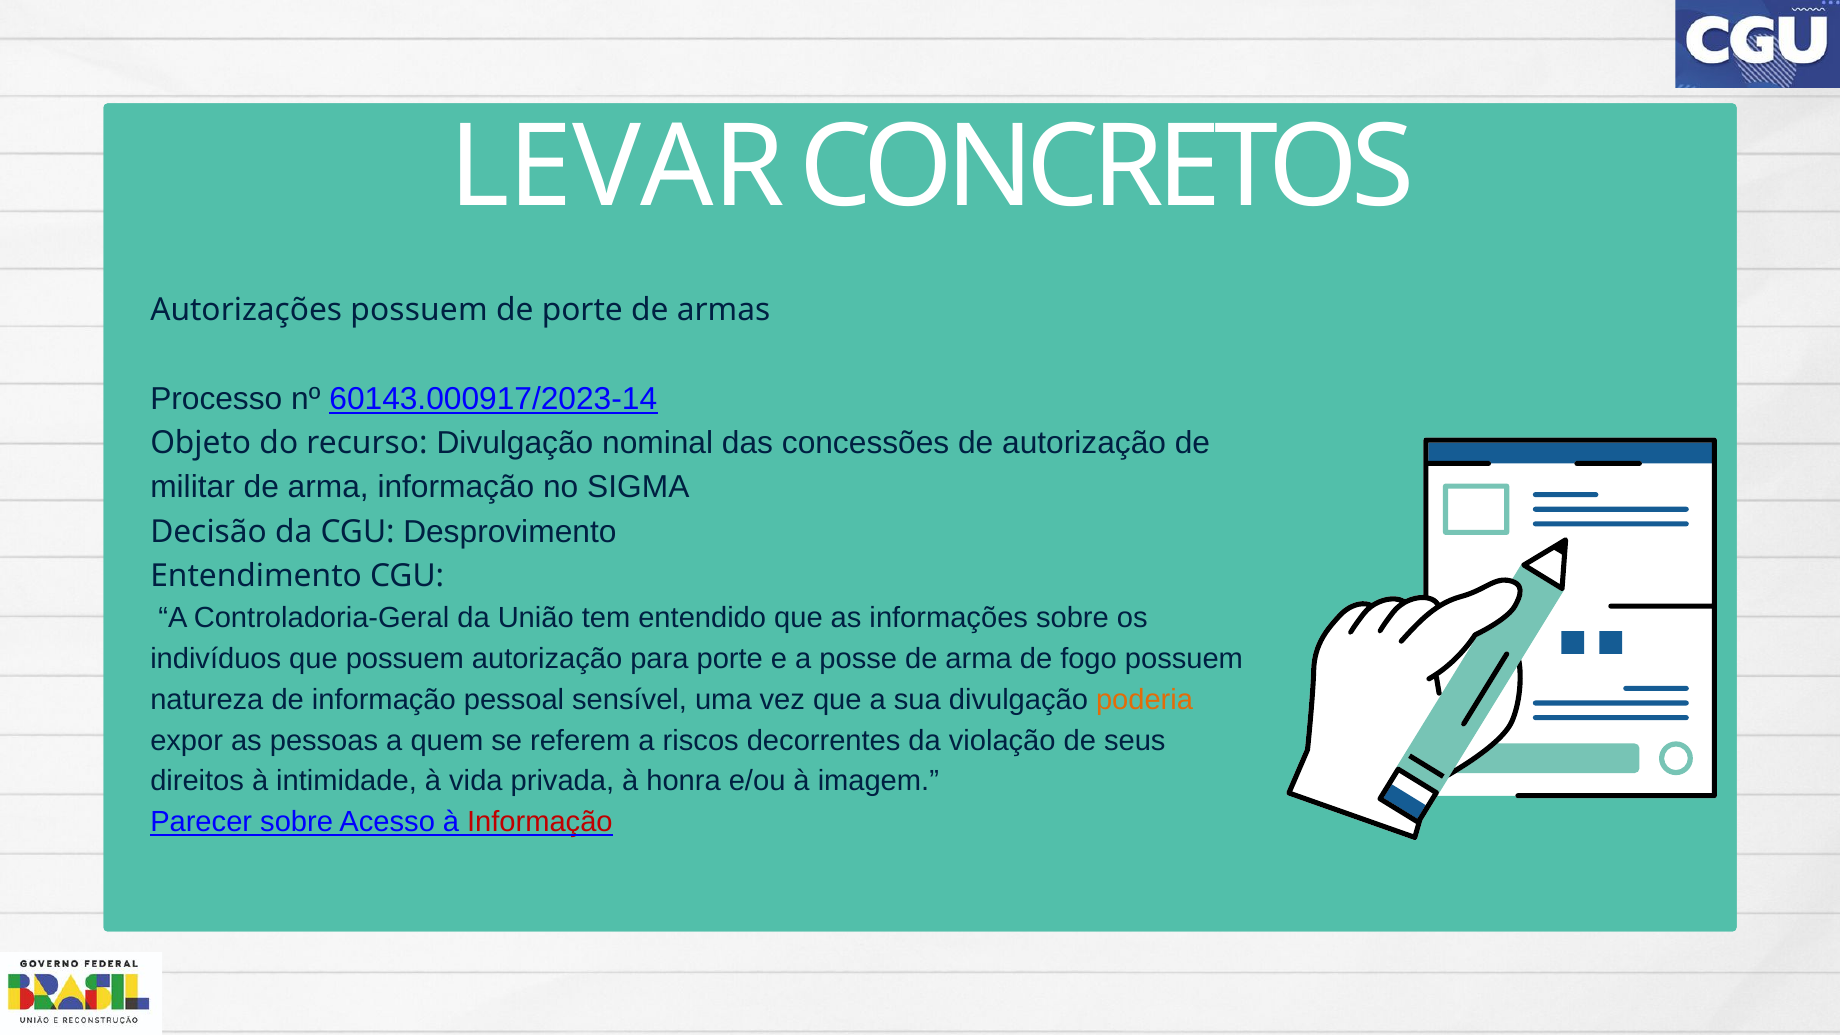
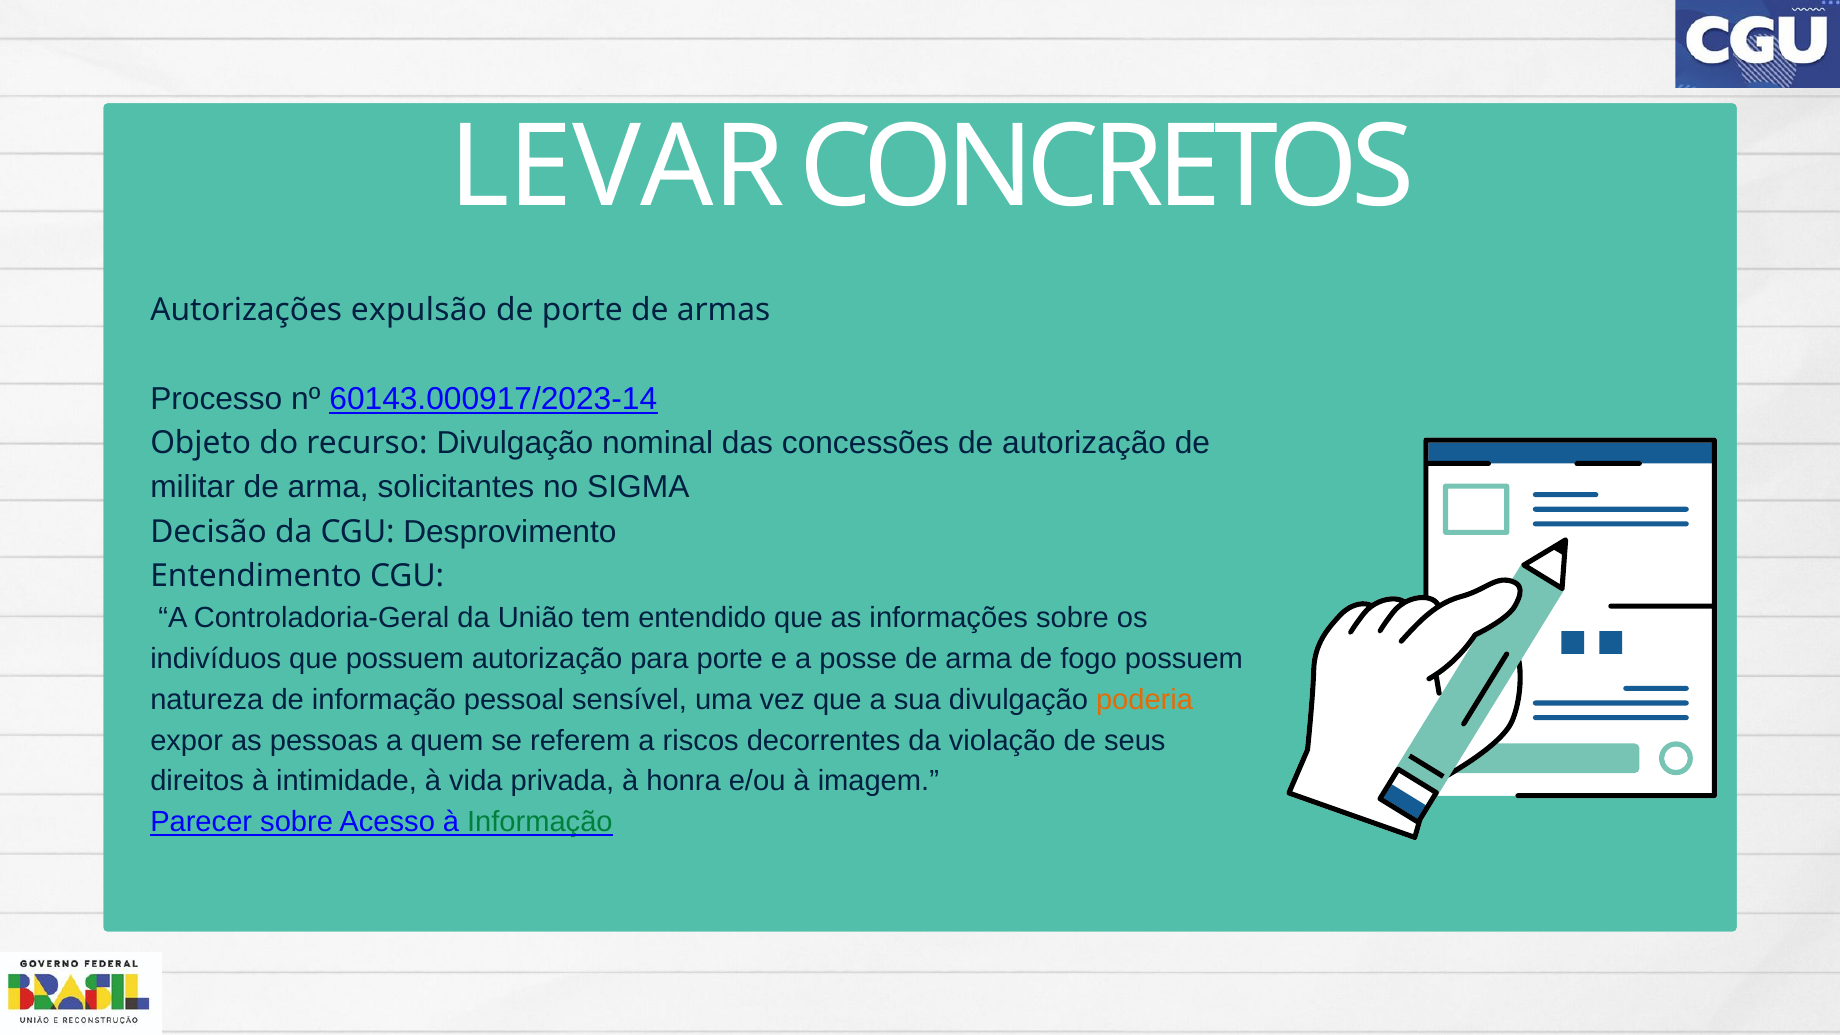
Autorizações possuem: possuem -> expulsão (419, 310)
arma informação: informação -> solicitantes (456, 488)
Informação colour: red -> green (540, 822)
